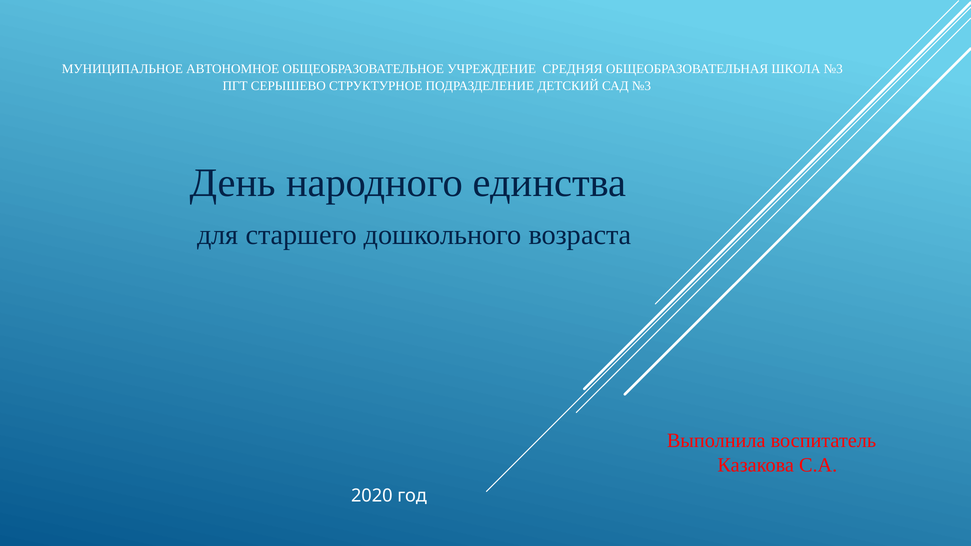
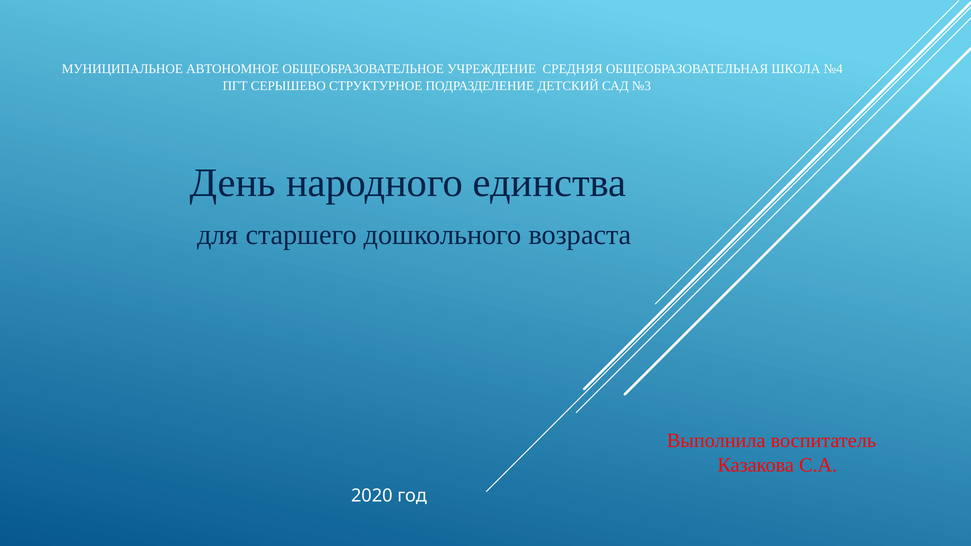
ШКОЛА №3: №3 -> №4 (833, 69)
